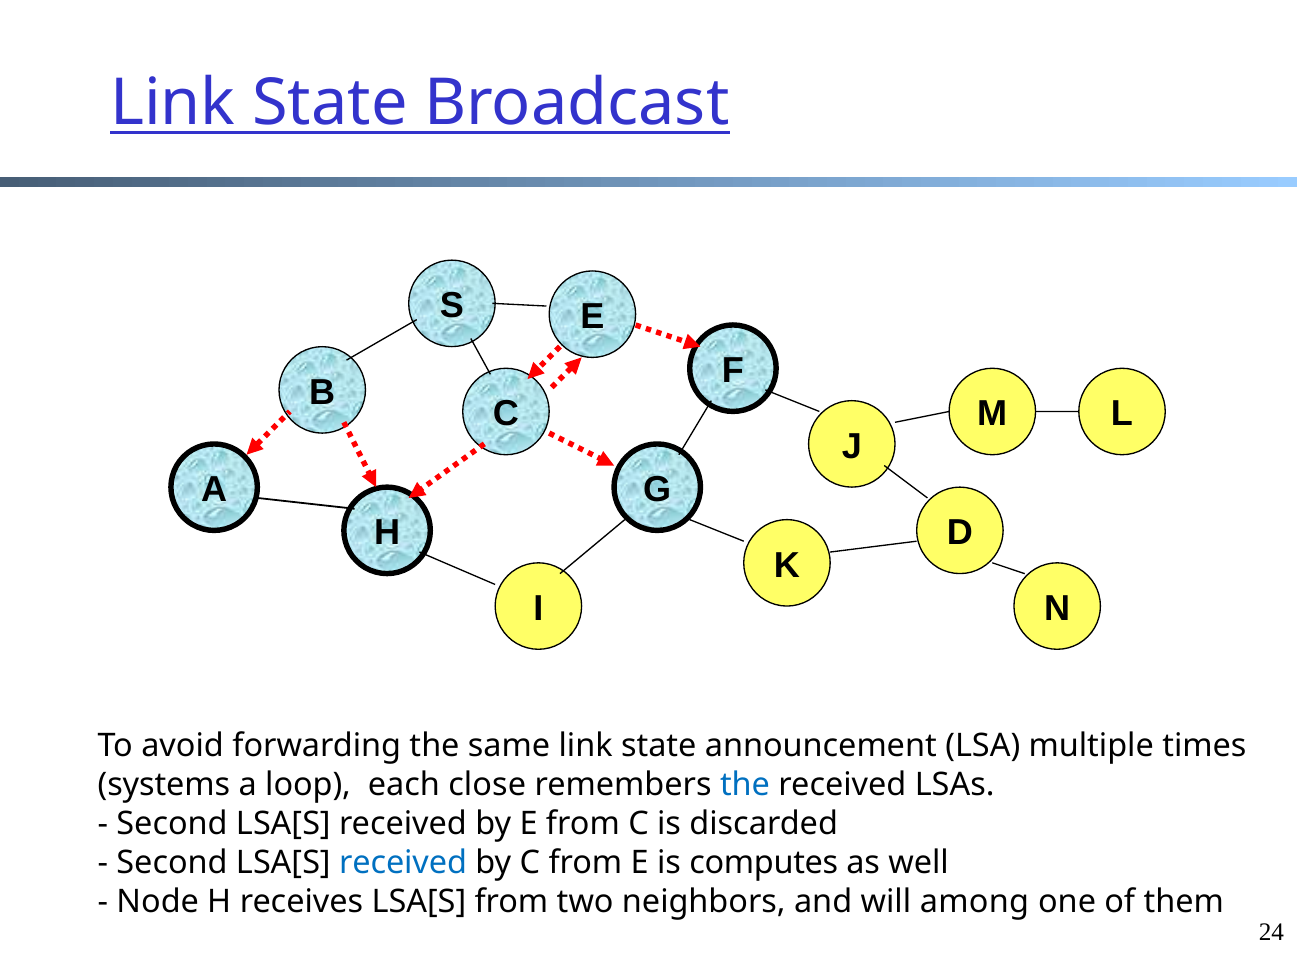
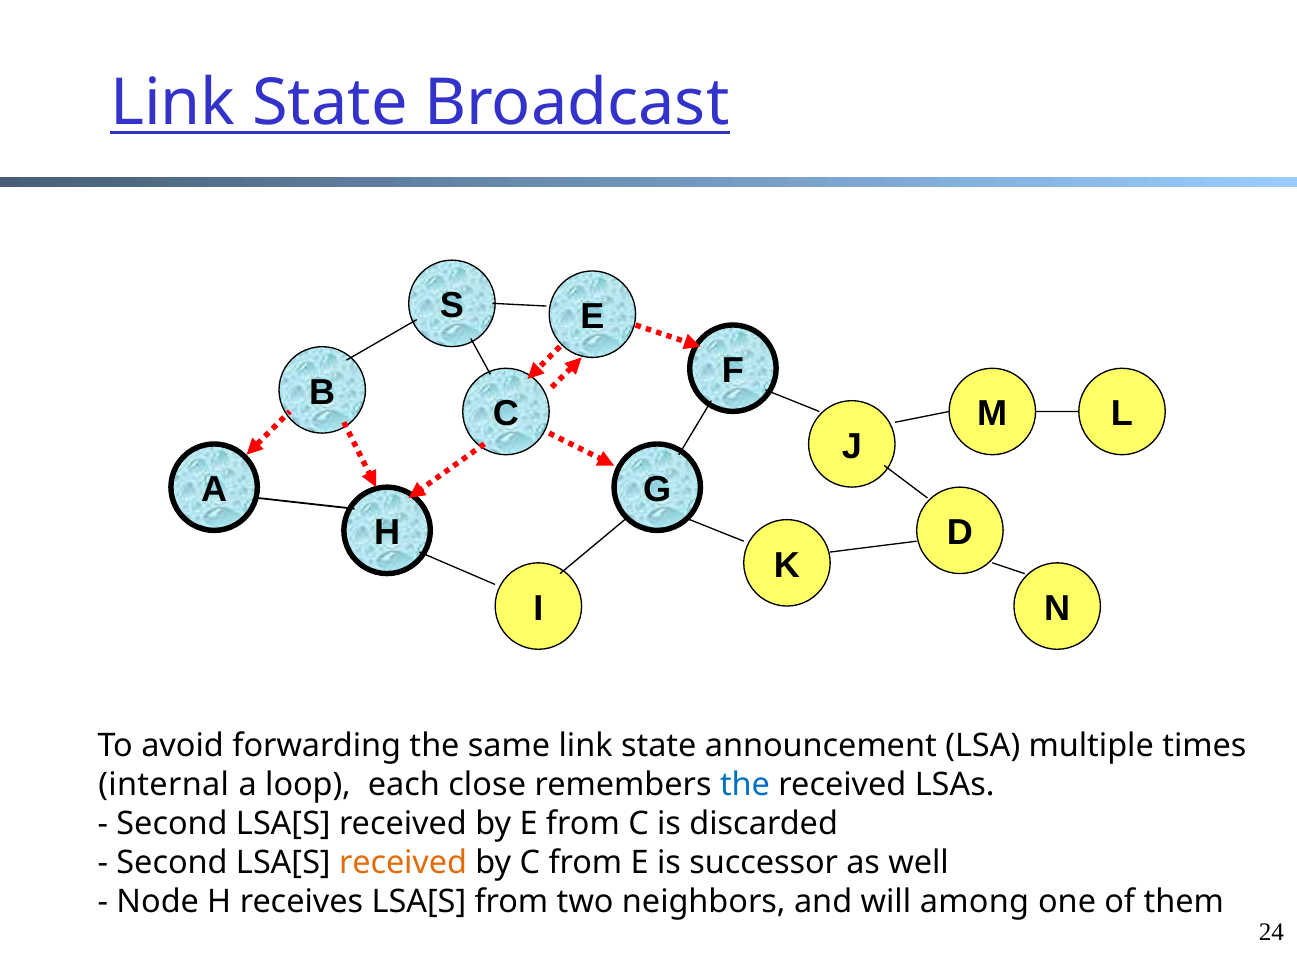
systems: systems -> internal (164, 784)
received colour: blue -> orange (403, 862)
computes: computes -> successor (764, 862)
